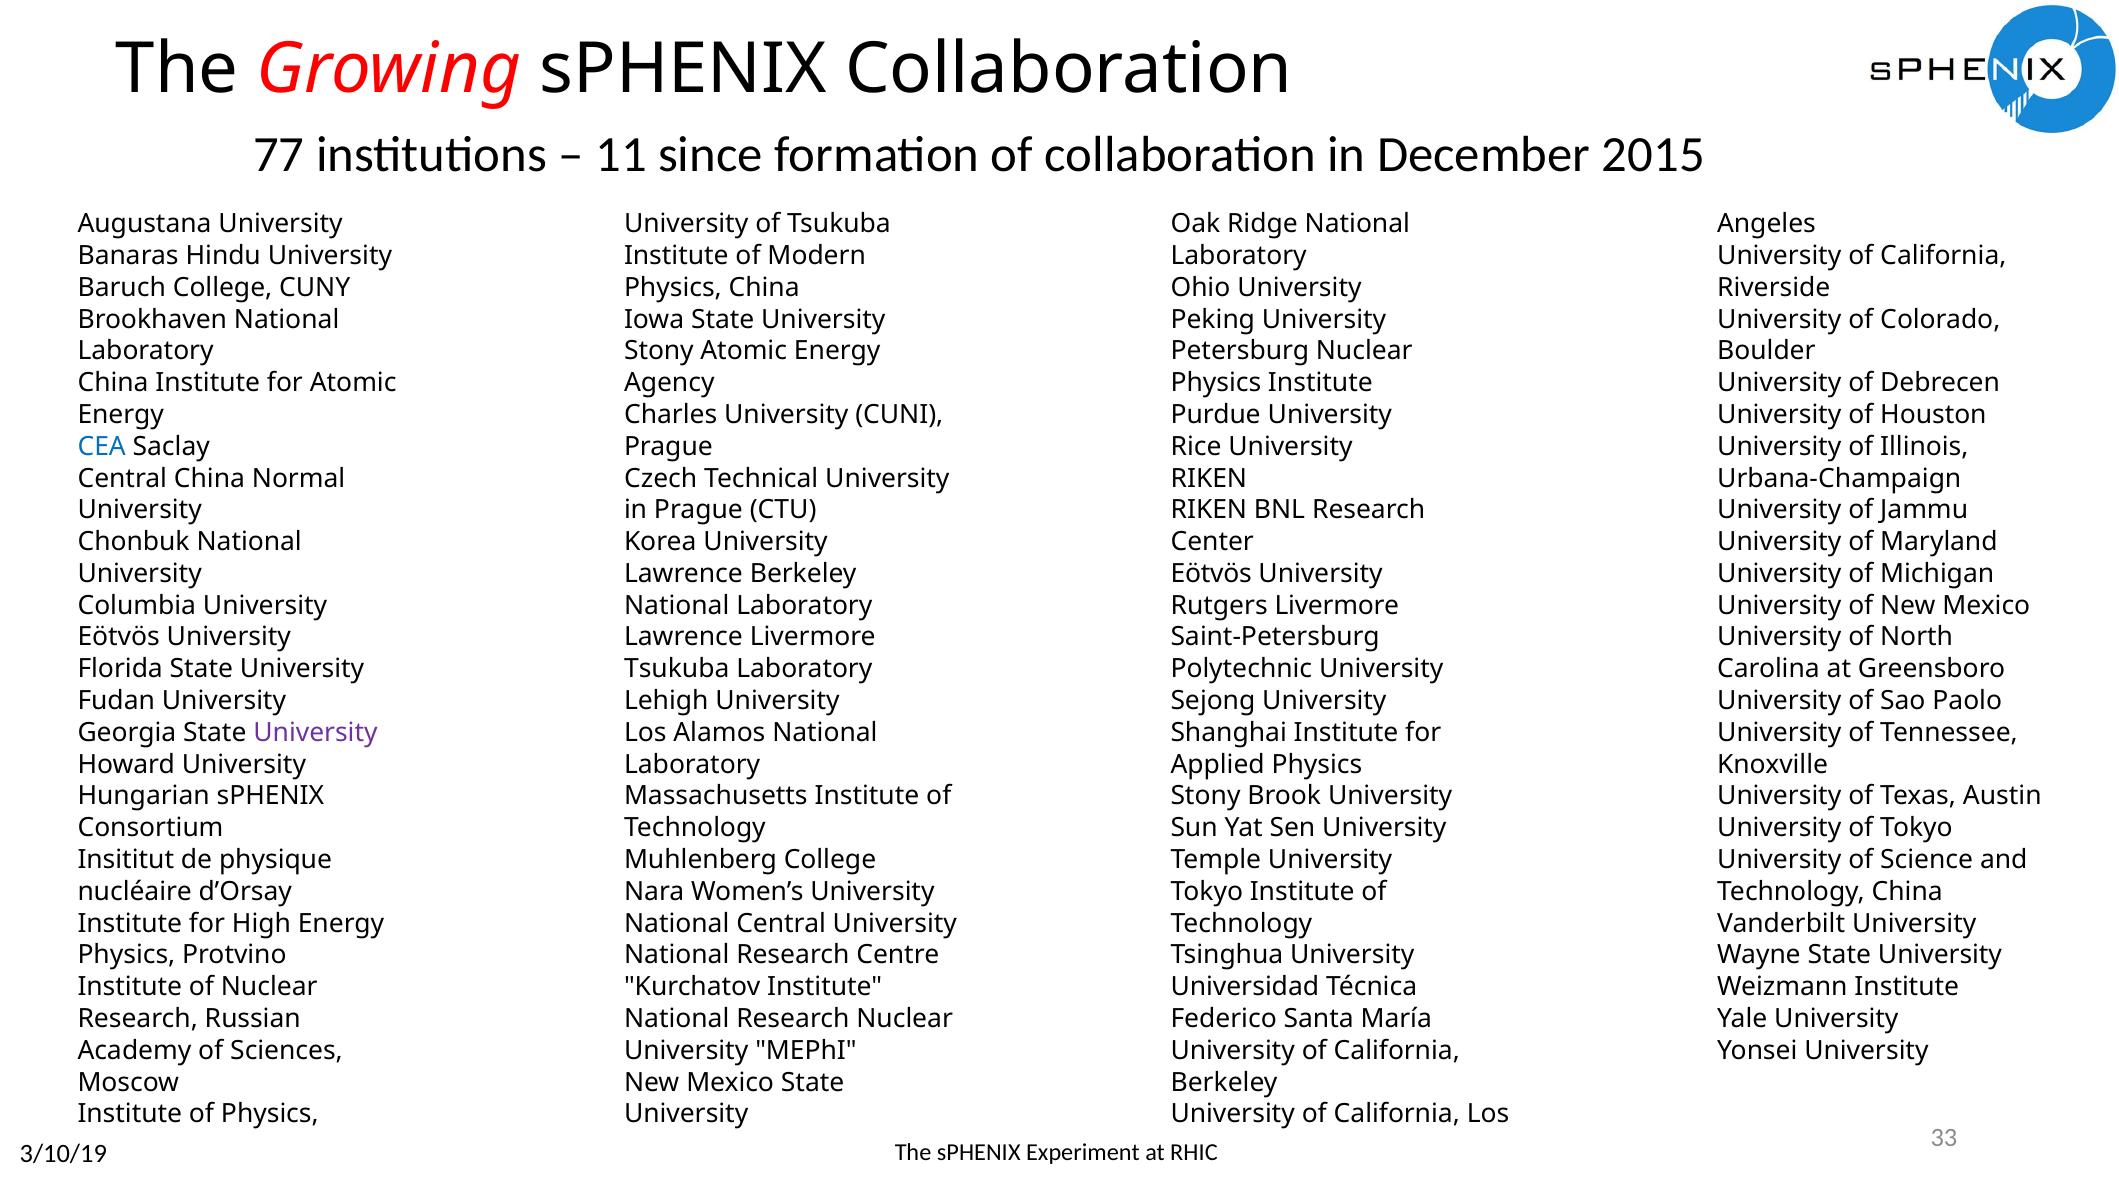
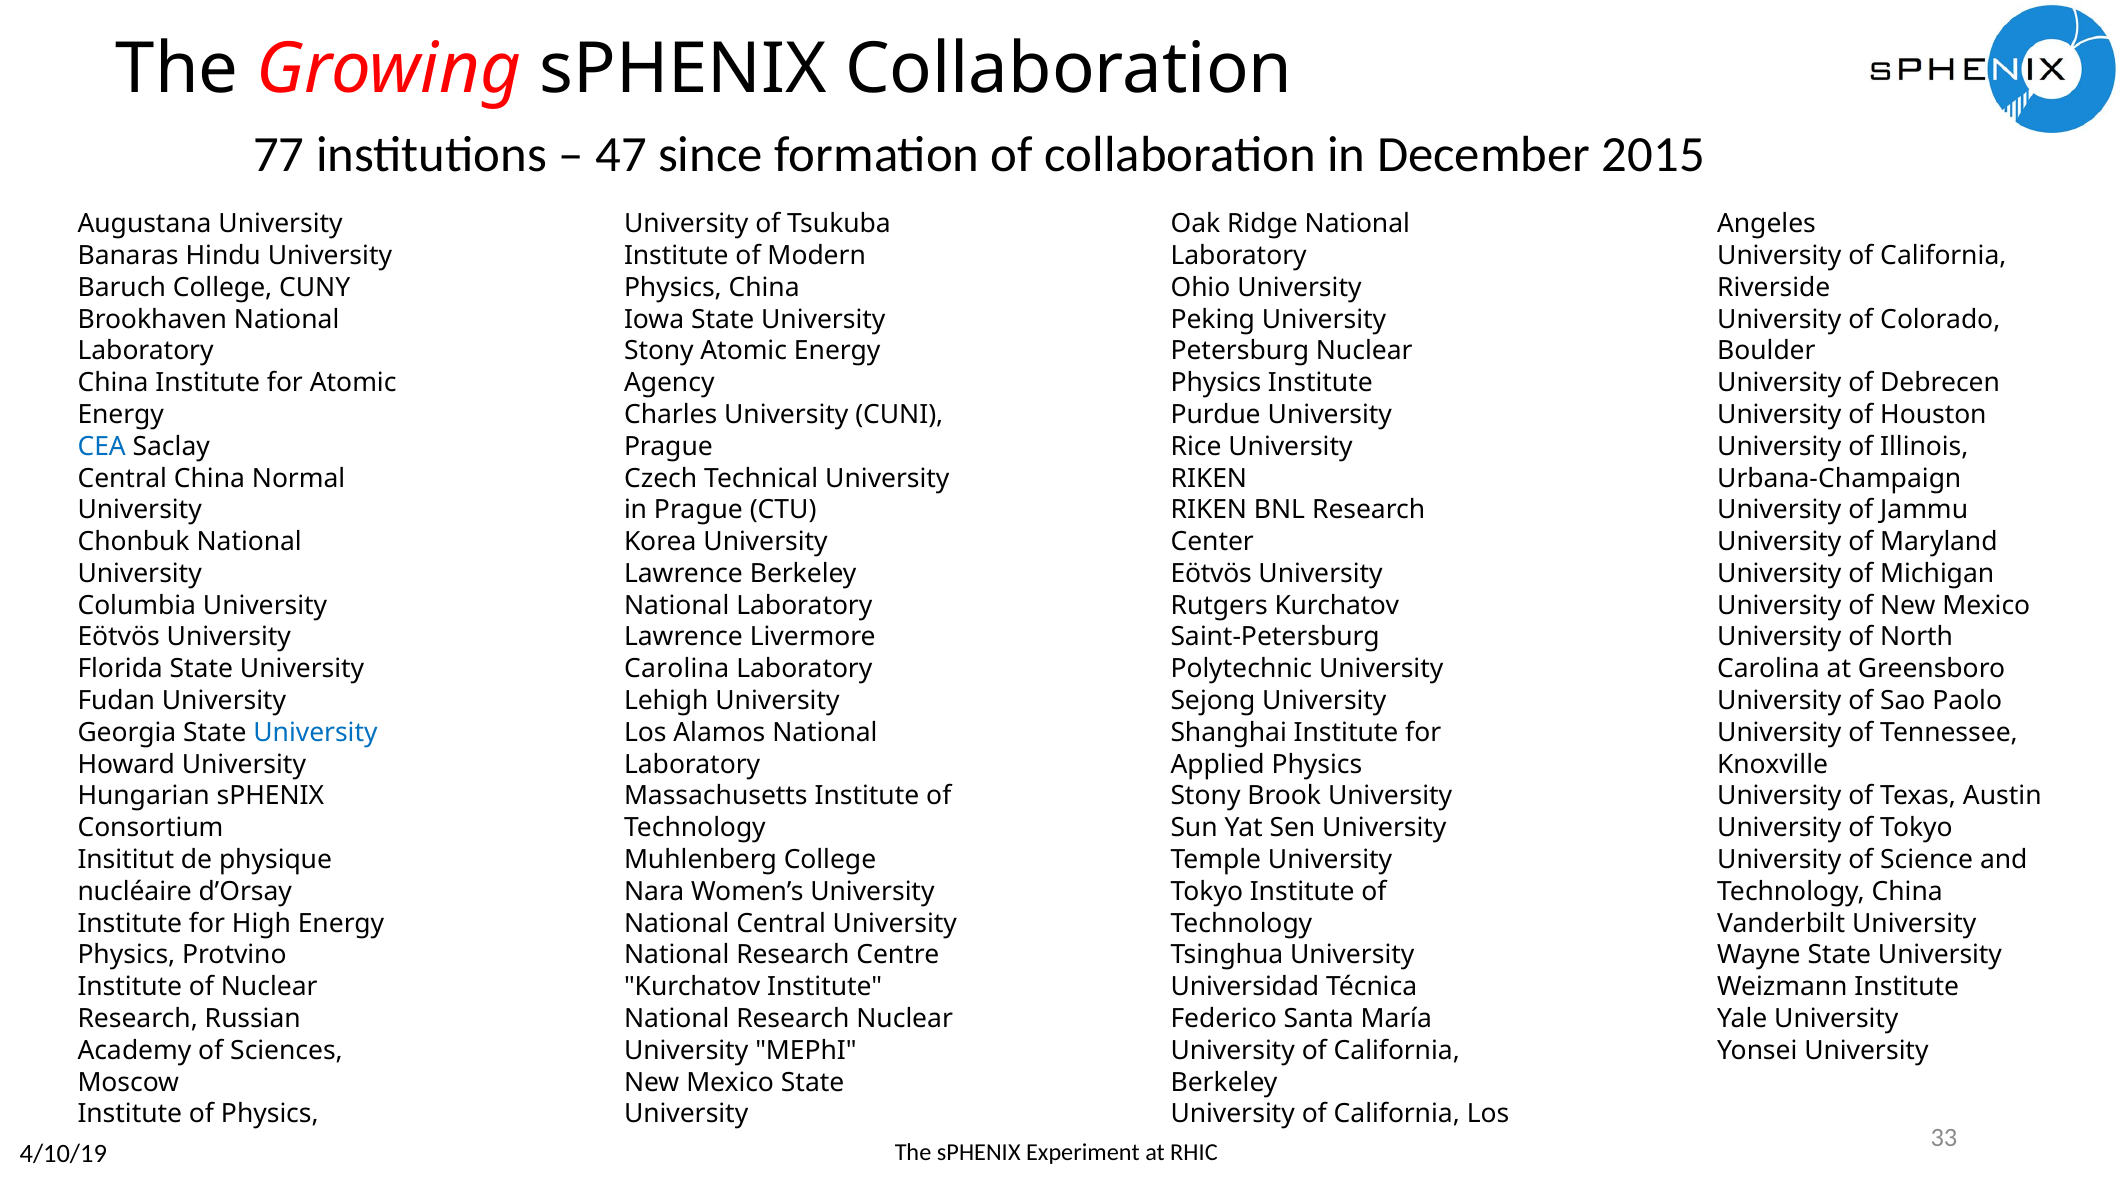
11: 11 -> 47 (621, 155)
Rutgers Livermore: Livermore -> Kurchatov (1337, 605)
Tsukuba: Tsukuba -> Carolina (677, 669)
University colour: purple -> blue (315, 733)
3/10/19: 3/10/19 -> 4/10/19 (63, 1153)
